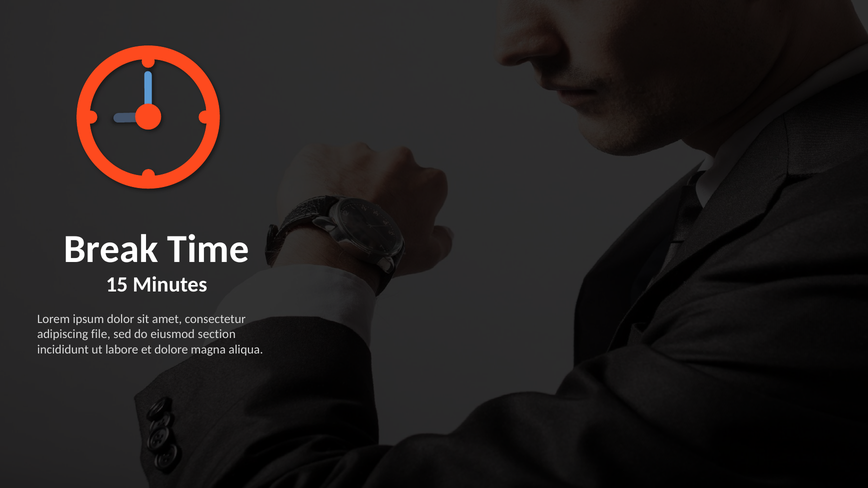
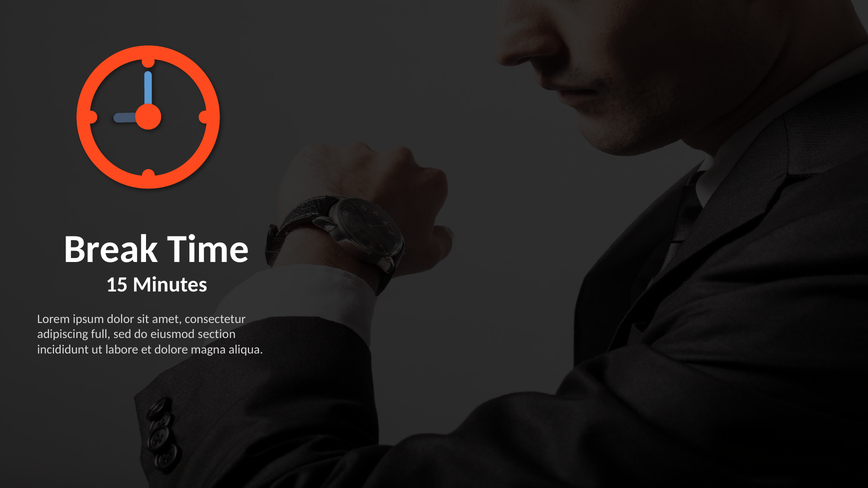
file: file -> full (101, 334)
